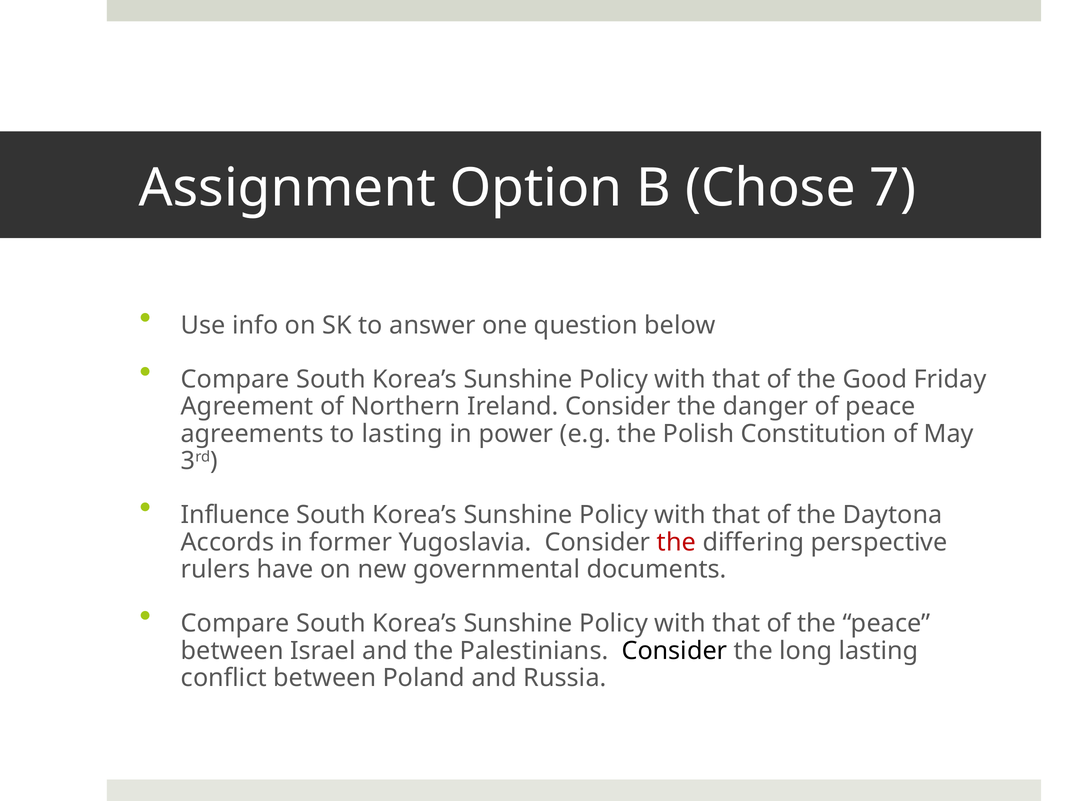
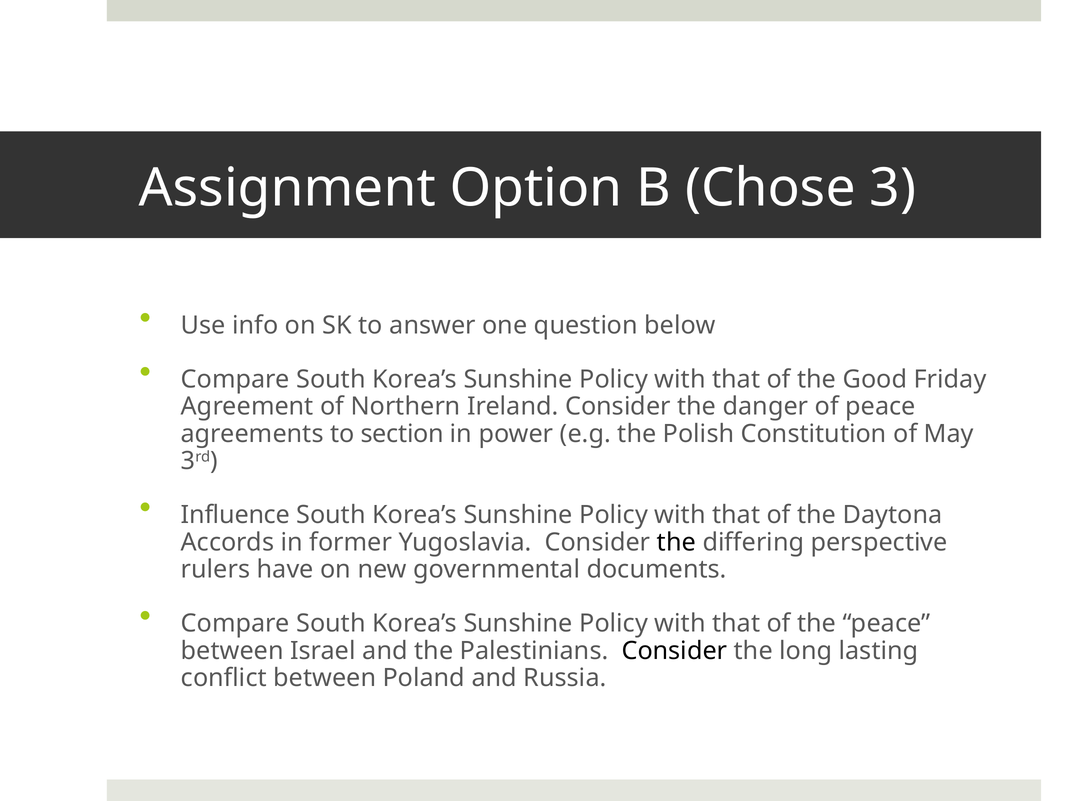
7: 7 -> 3 (893, 188)
to lasting: lasting -> section (402, 434)
the colour: red -> black (676, 542)
